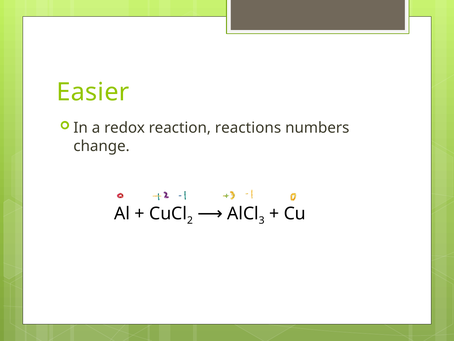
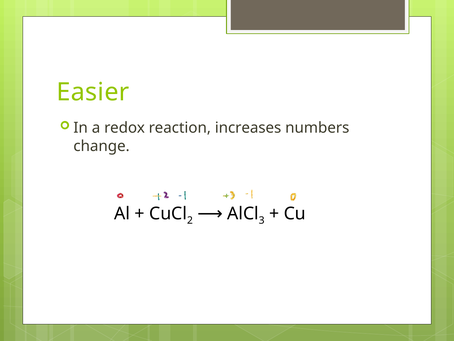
reactions: reactions -> increases (248, 128)
